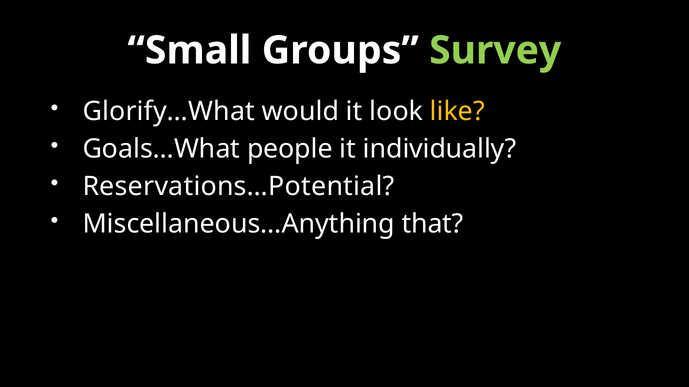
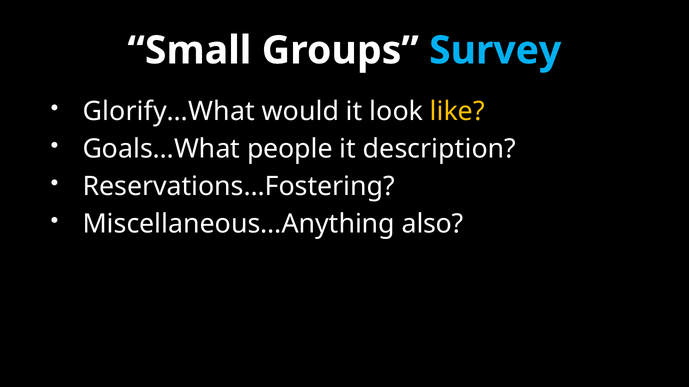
Survey colour: light green -> light blue (495, 51)
individually: individually -> description (439, 149)
Reservations…Potential: Reservations…Potential -> Reservations…Fostering (239, 187)
that: that -> also (433, 224)
